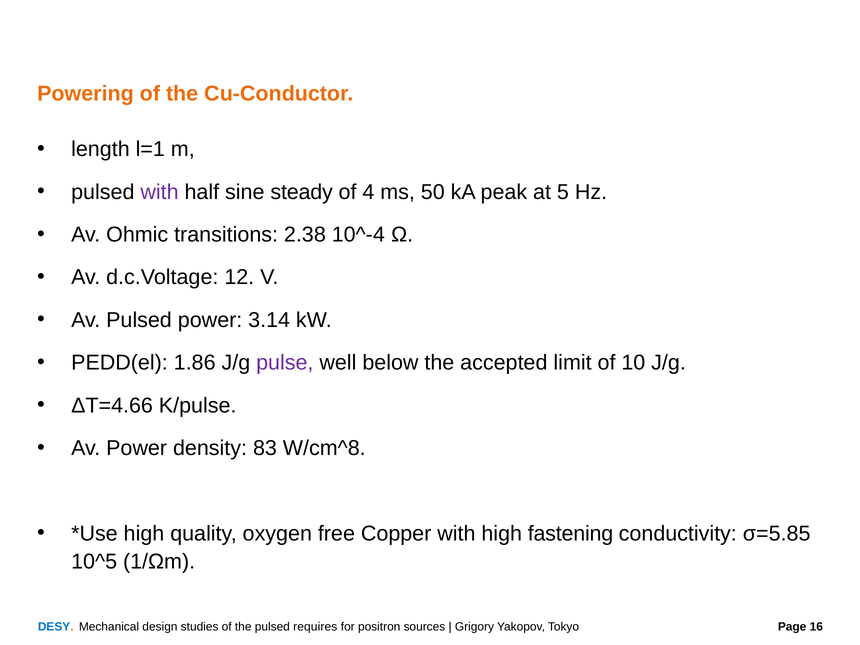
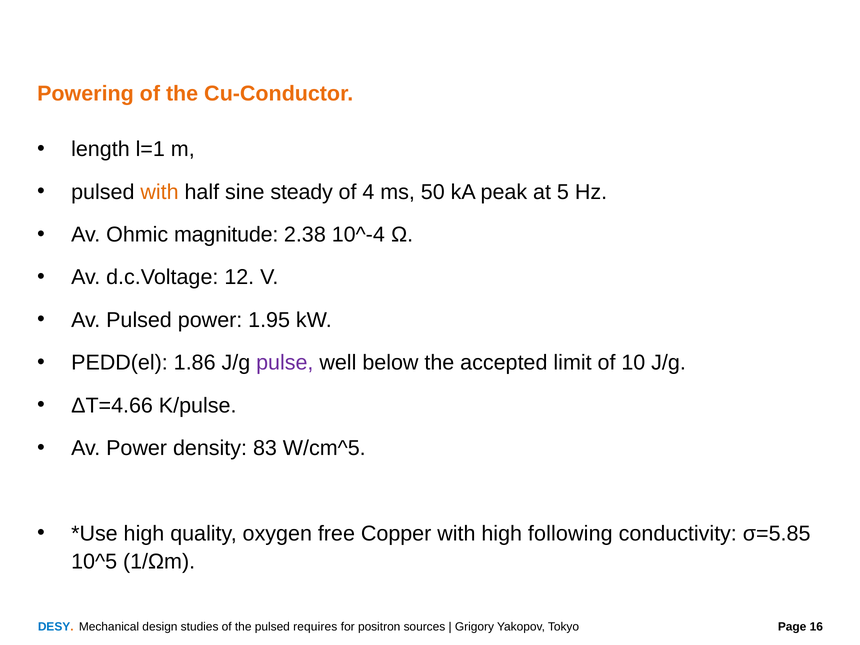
with colour: purple -> orange (160, 192)
transitions: transitions -> magnitude (226, 235)
3.14: 3.14 -> 1.95 (269, 320)
W/cm^8: W/cm^8 -> W/cm^5 (324, 448)
fastening: fastening -> following (570, 534)
